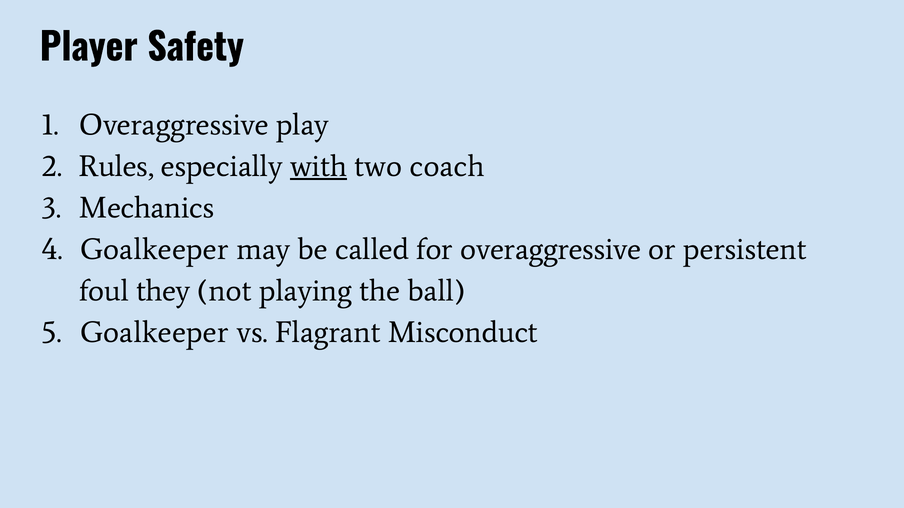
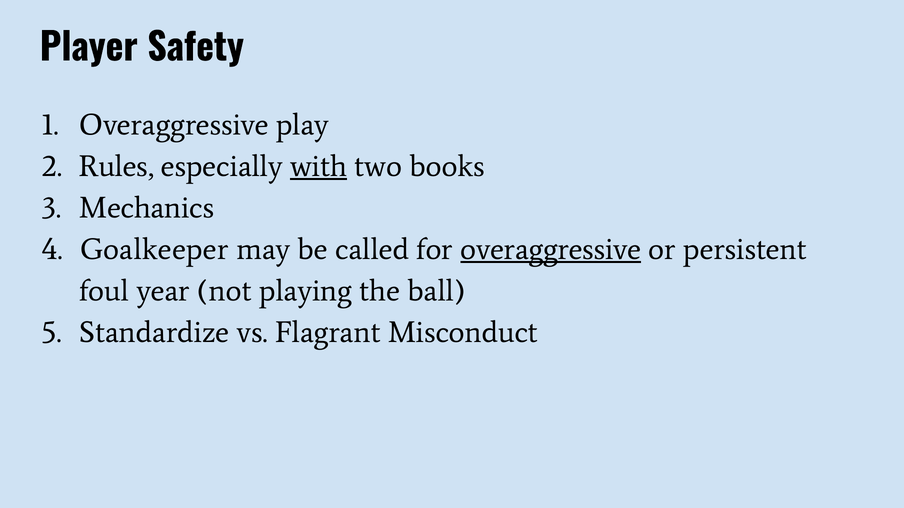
coach: coach -> books (447, 166)
overaggressive underline: none -> present (551, 249)
they: they -> year (163, 291)
Goalkeeper: Goalkeeper -> Standardize (154, 333)
